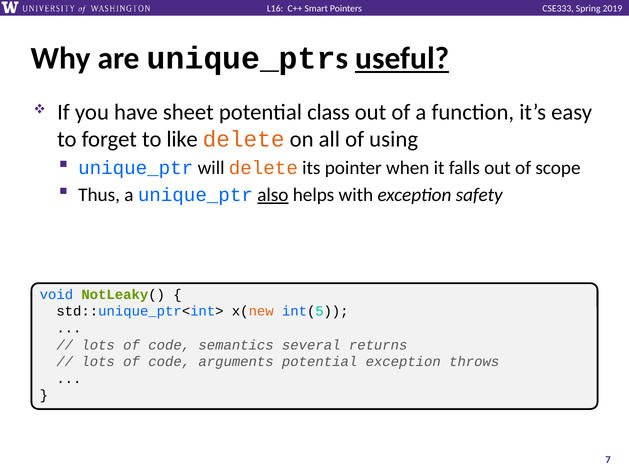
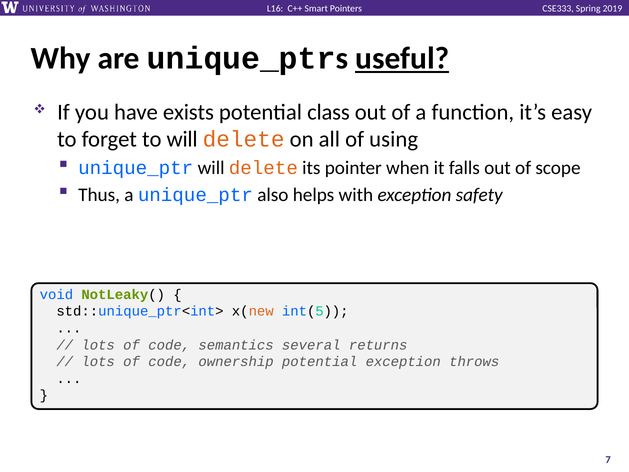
sheet: sheet -> exists (188, 112)
to like: like -> will (182, 139)
also underline: present -> none (273, 195)
arguments: arguments -> ownership (236, 361)
